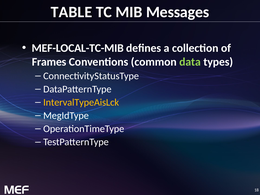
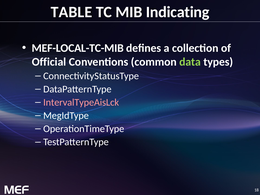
Messages: Messages -> Indicating (178, 12)
Frames: Frames -> Official (49, 62)
IntervalTypeAisLck colour: yellow -> pink (81, 102)
